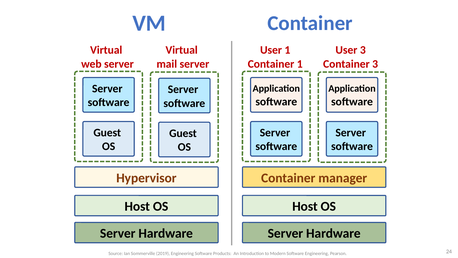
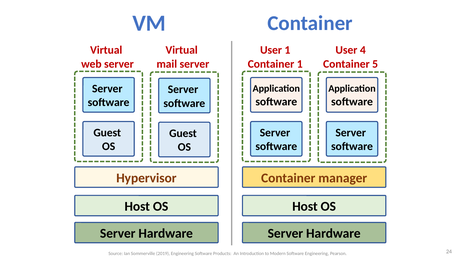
User 3: 3 -> 4 (363, 50)
Container 3: 3 -> 5 (375, 64)
